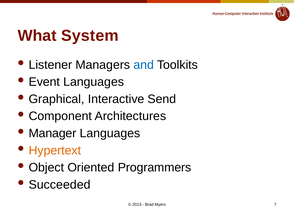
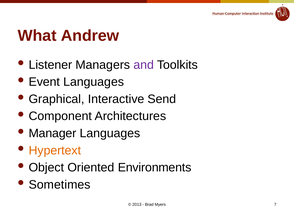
System: System -> Andrew (90, 36)
and colour: blue -> purple (144, 65)
Programmers: Programmers -> Environments (155, 168)
Succeeded: Succeeded -> Sometimes (60, 185)
